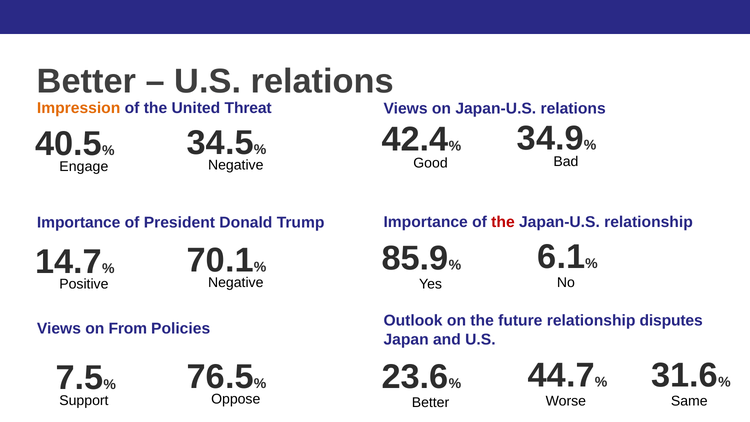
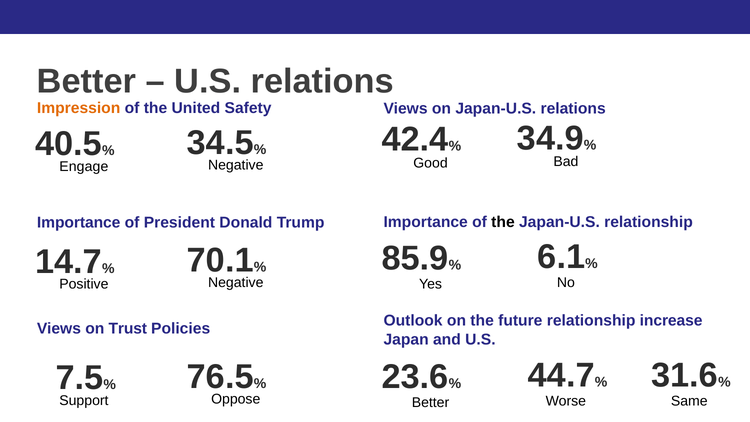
Threat: Threat -> Safety (248, 108)
the colour: red -> black (503, 222)
disputes: disputes -> increase (671, 321)
From: From -> Trust (128, 328)
